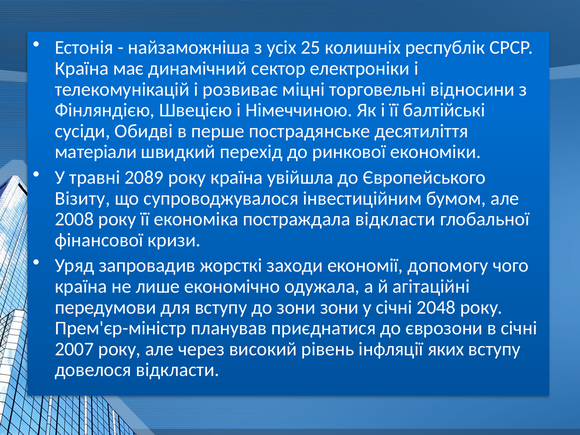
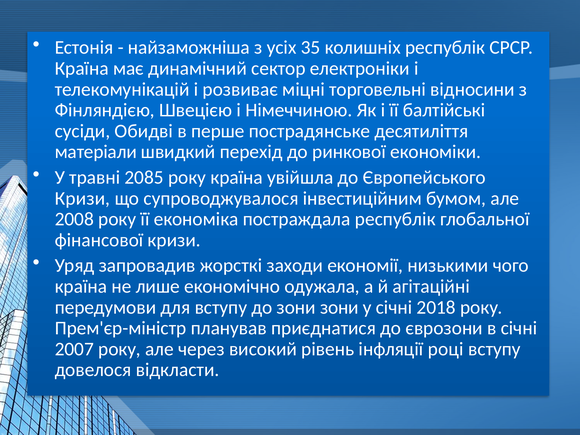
25: 25 -> 35 (311, 48)
2089: 2089 -> 2085 (144, 177)
Візиту: Візиту -> Кризи (82, 198)
постраждала відкласти: відкласти -> республік (395, 219)
допомогу: допомогу -> низькими (448, 266)
2048: 2048 -> 2018 (436, 307)
яких: яких -> році (446, 349)
